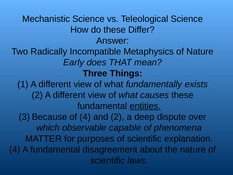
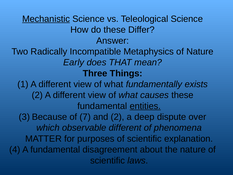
Mechanistic underline: none -> present (46, 19)
4: 4 -> 7 (85, 117)
observable capable: capable -> different (125, 128)
